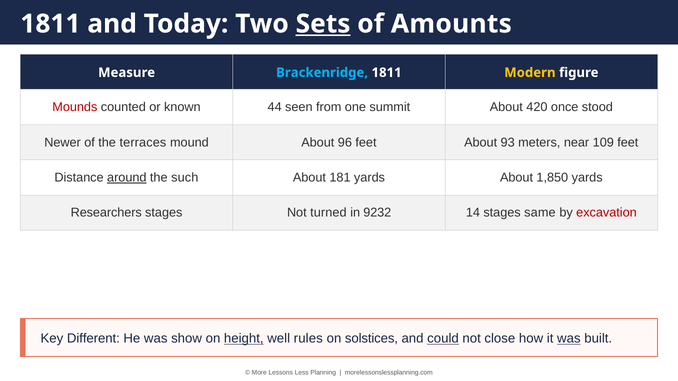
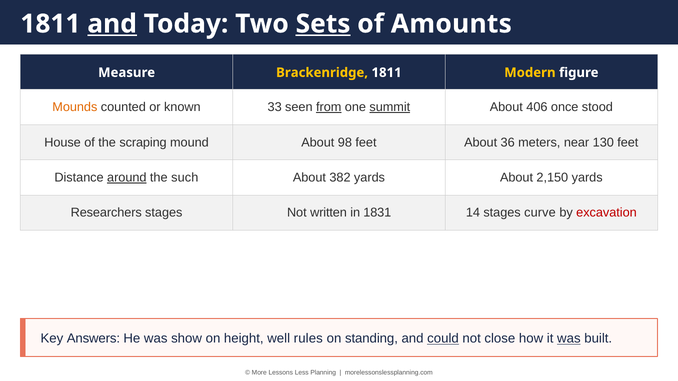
and underline: none -> present (112, 24)
Brackenridge colour: light blue -> yellow (322, 73)
Mounds colour: red -> orange (75, 107)
44: 44 -> 33 (275, 107)
from underline: none -> present (329, 107)
summit underline: none -> present (390, 107)
420: 420 -> 406 (537, 107)
Newer: Newer -> House (63, 142)
terraces: terraces -> scraping (143, 142)
96: 96 -> 98 (345, 142)
93: 93 -> 36 (508, 142)
109: 109 -> 130 (603, 142)
181: 181 -> 382 (340, 178)
1,850: 1,850 -> 2,150 (552, 178)
turned: turned -> written (329, 213)
9232: 9232 -> 1831 (377, 213)
same: same -> curve (540, 213)
Different: Different -> Answers (93, 339)
height underline: present -> none (244, 339)
solstices: solstices -> standing (371, 339)
